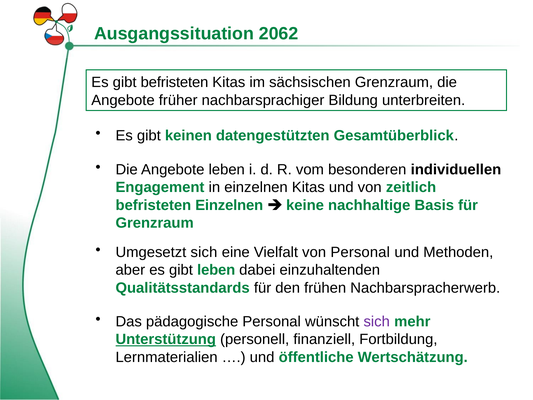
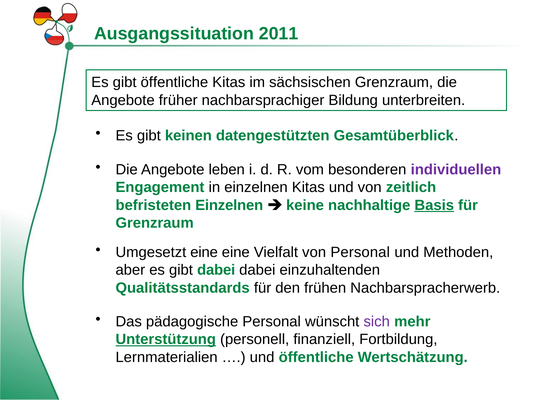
2062: 2062 -> 2011 (279, 34)
gibt befristeten: befristeten -> öffentliche (174, 82)
individuellen colour: black -> purple (456, 169)
Basis underline: none -> present (434, 205)
Umgesetzt sich: sich -> eine (204, 252)
gibt leben: leben -> dabei (216, 270)
